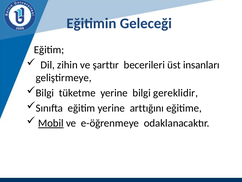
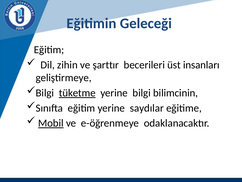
tüketme underline: none -> present (77, 93)
gereklidir: gereklidir -> bilimcinin (176, 93)
arttığını: arttığını -> saydılar (147, 108)
